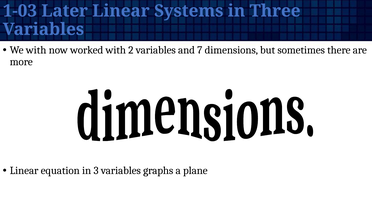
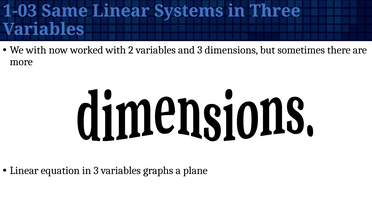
Later: Later -> Same (65, 11)
and 7: 7 -> 3 (200, 50)
